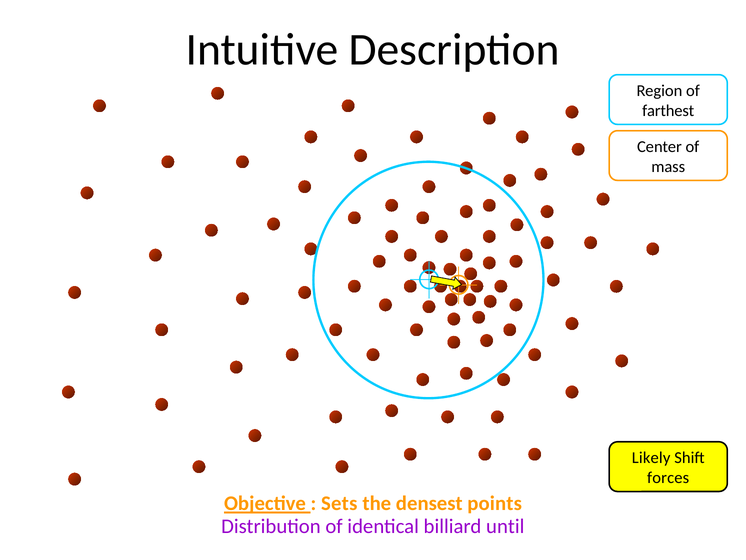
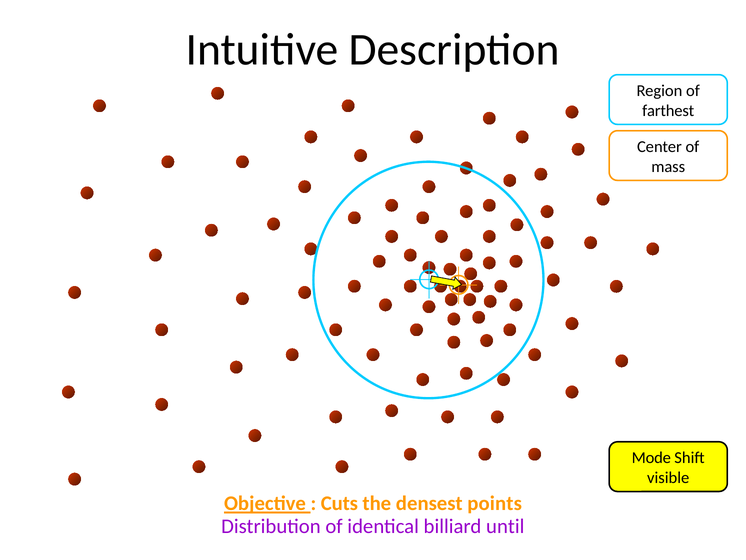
Likely: Likely -> Mode (651, 457)
forces: forces -> visible (668, 477)
Sets: Sets -> Cuts (339, 503)
